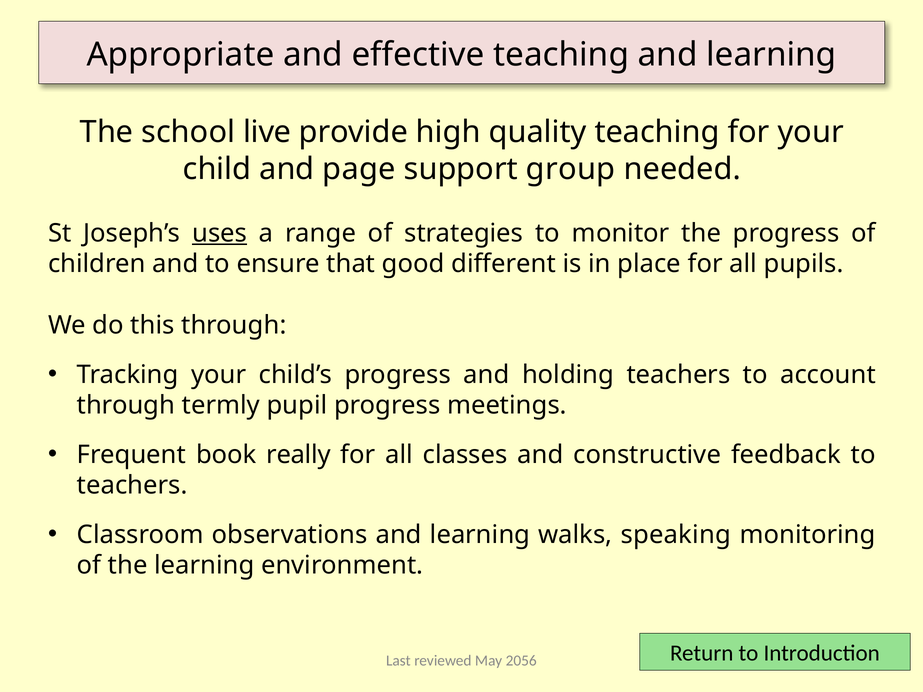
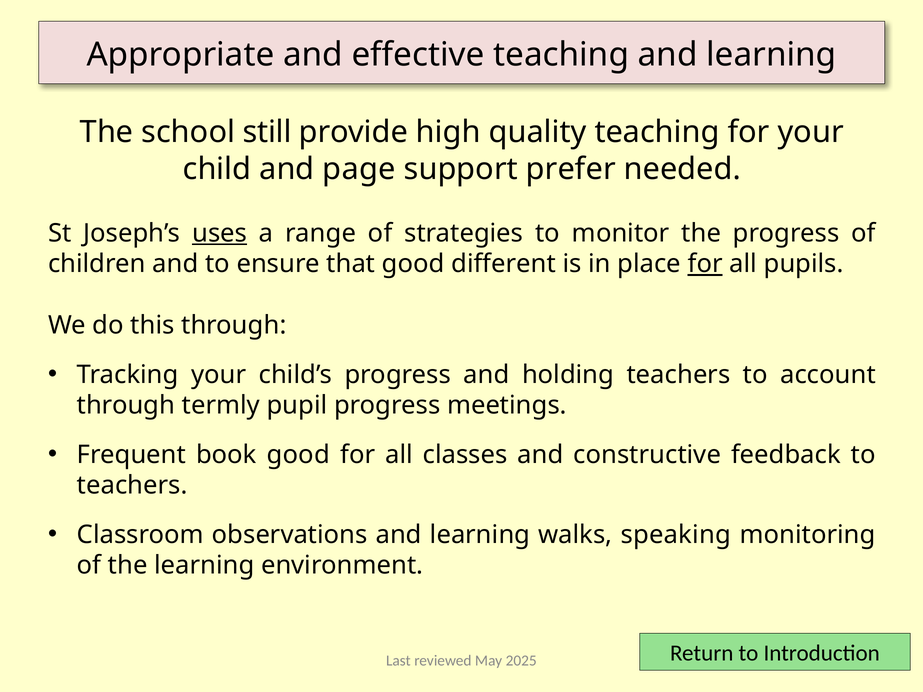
live: live -> still (267, 132)
group: group -> prefer (571, 169)
for underline: none -> present (705, 264)
book really: really -> good (298, 455)
2056: 2056 -> 2025 (521, 661)
